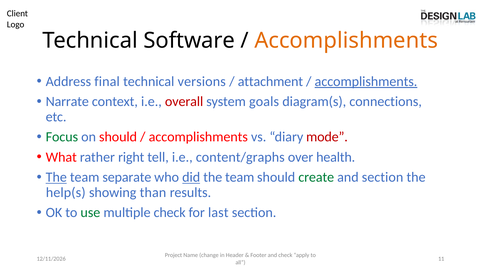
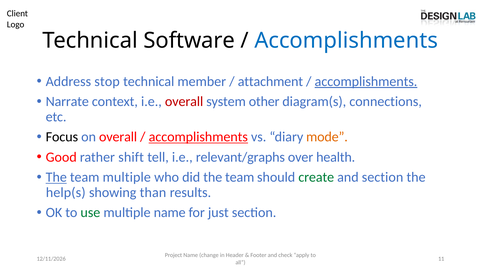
Accomplishments colour: orange -> blue (346, 40)
final: final -> stop (107, 81)
versions: versions -> member (202, 81)
goals: goals -> other (264, 101)
Focus colour: green -> black (62, 137)
on should: should -> overall (118, 137)
accomplishments underline: none -> present (198, 137)
mode colour: red -> orange (327, 137)
What: What -> Good (61, 157)
right: right -> shift (131, 157)
content/graphs: content/graphs -> relevant/graphs (240, 157)
team separate: separate -> multiple (127, 177)
did underline: present -> none (191, 177)
multiple check: check -> name (170, 212)
last: last -> just (218, 212)
